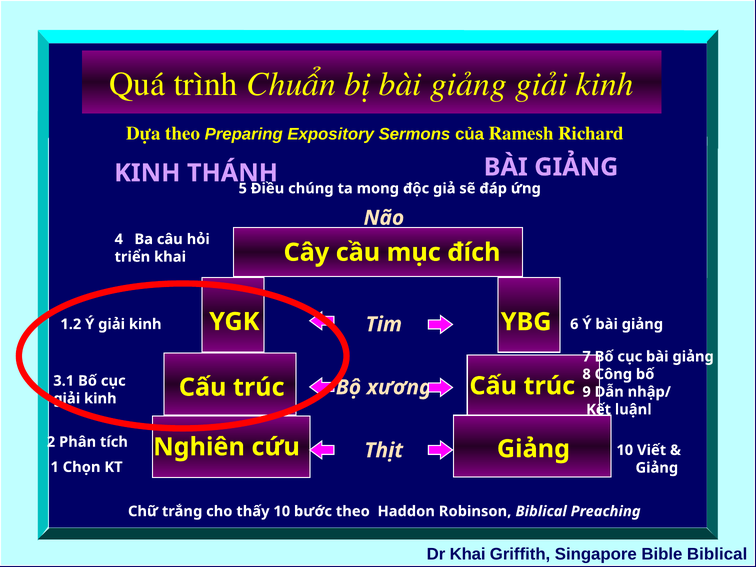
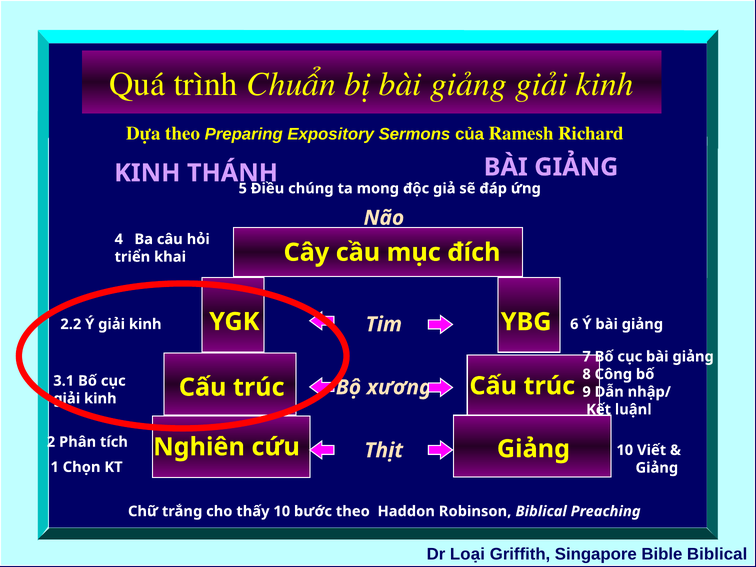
1.2: 1.2 -> 2.2 (71, 324)
Dr Khai: Khai -> Loại (467, 554)
